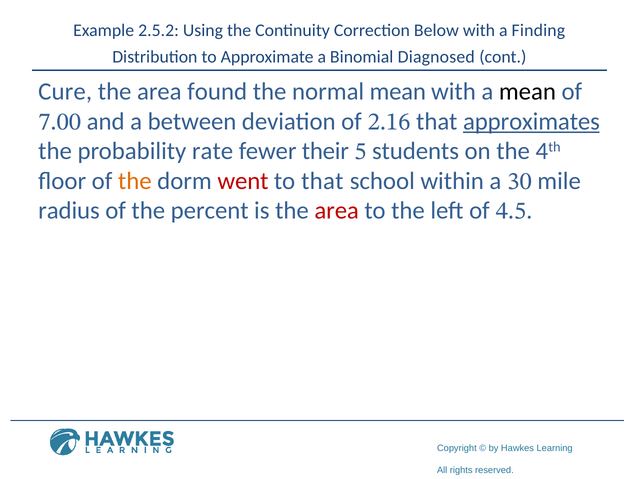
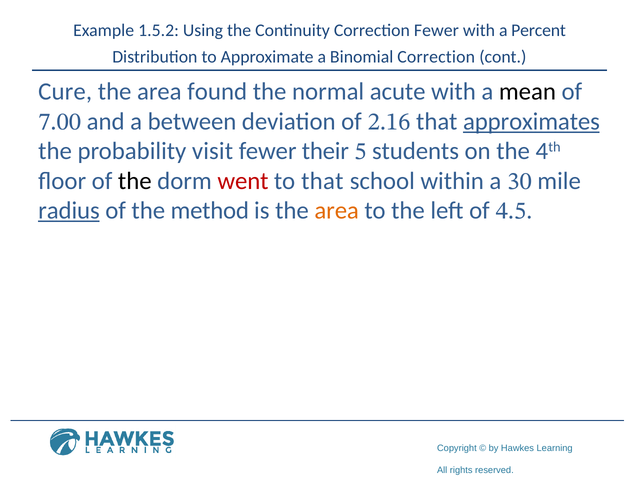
2.5.2: 2.5.2 -> 1.5.2 (159, 31)
Correction Below: Below -> Fewer (436, 31)
Finding: Finding -> Percent (539, 31)
Binomial Diagnosed: Diagnosed -> Correction (436, 57)
normal mean: mean -> acute (398, 92)
rate: rate -> visit (212, 151)
the colour: orange -> black (135, 181)
radius underline: none -> present (69, 211)
percent: percent -> method (210, 211)
area colour: red -> orange (337, 211)
